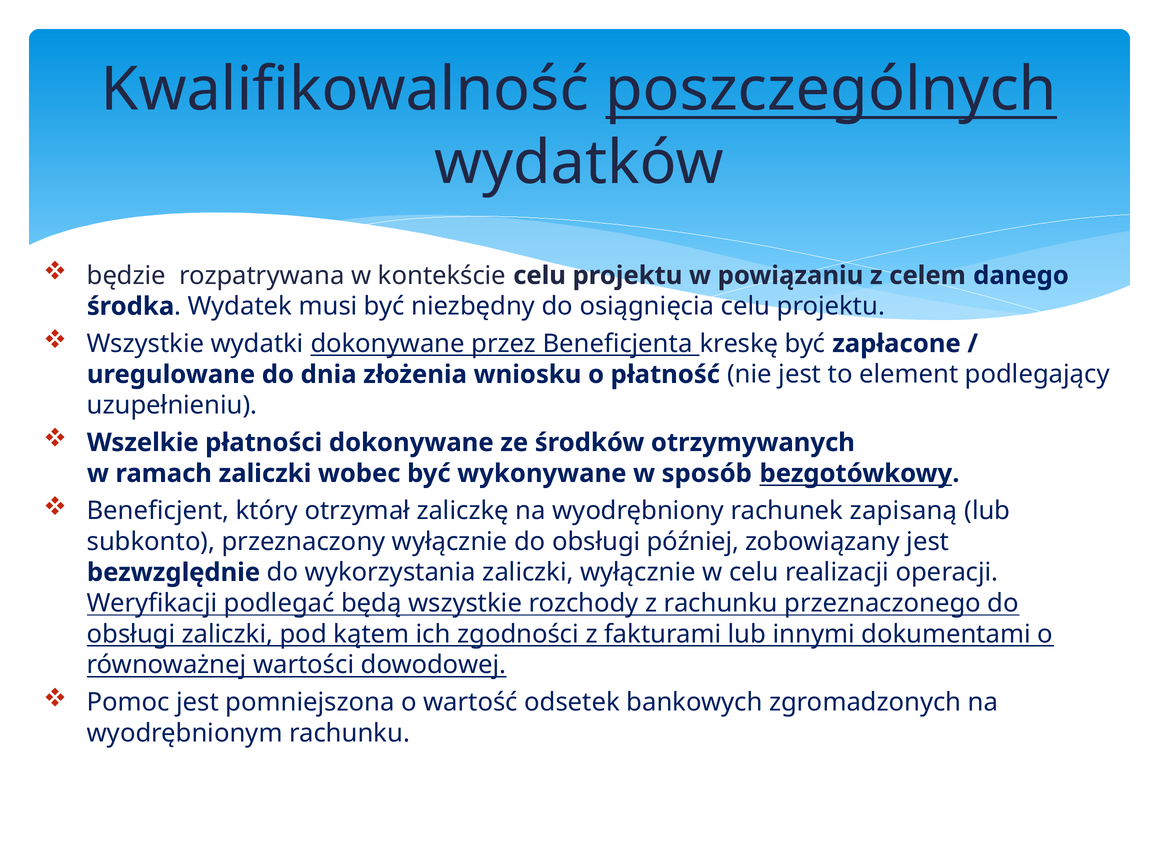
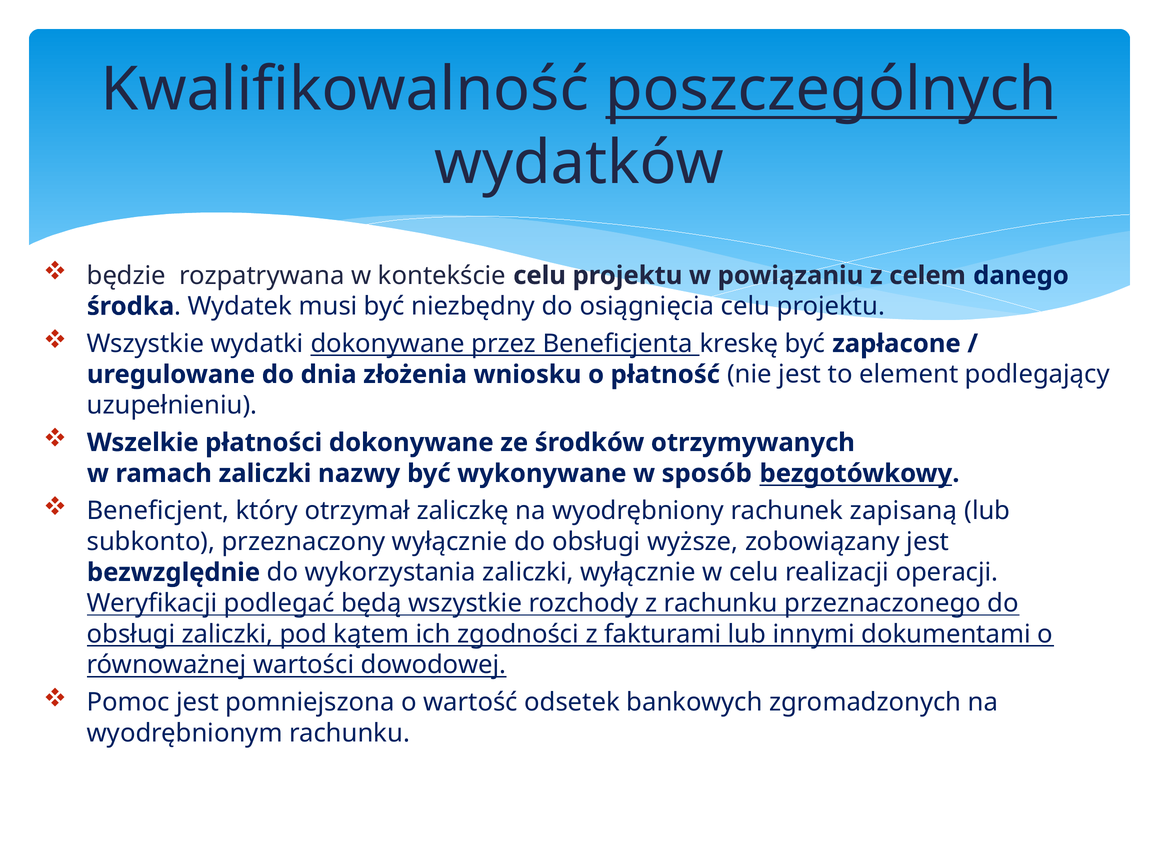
wobec: wobec -> nazwy (359, 474)
później: później -> wyższe (693, 542)
